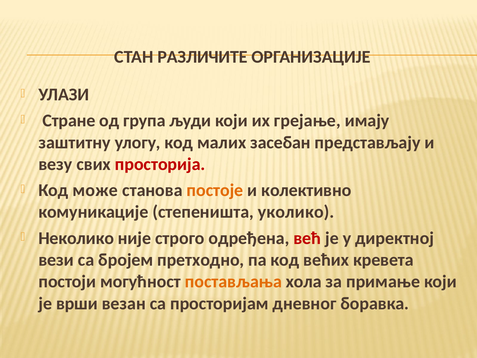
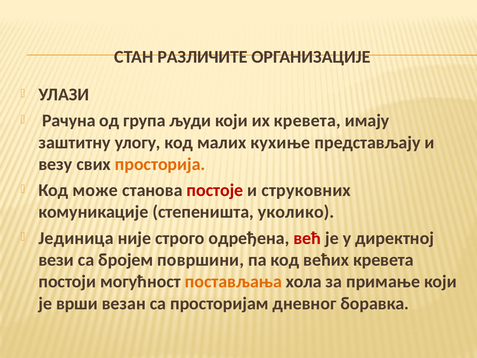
Стране: Стране -> Рачуна (69, 121)
их грејање: грејање -> кревета (307, 121)
засебан: засебан -> кухиње (280, 142)
просторија colour: red -> orange (160, 164)
постоје colour: orange -> red (215, 190)
колективно: колективно -> струковних (306, 190)
Неколико: Неколико -> Јединица (76, 238)
претходно: претходно -> површини (201, 260)
